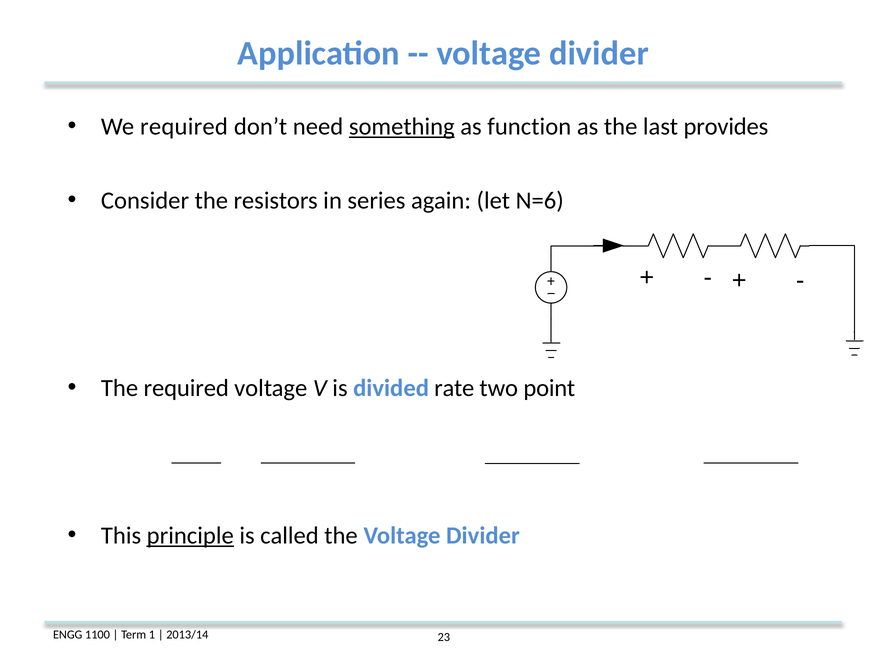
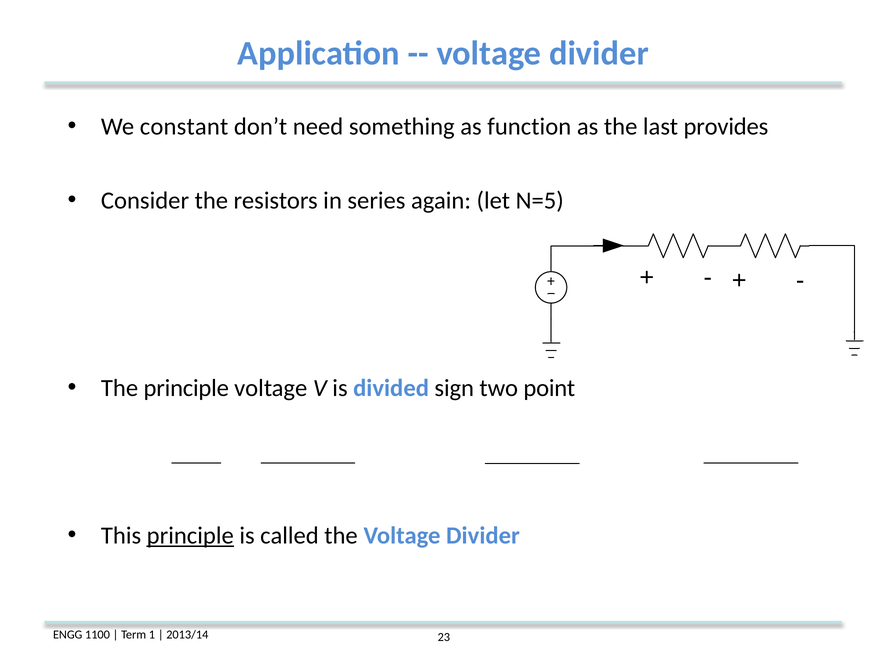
We required: required -> constant (184, 127)
something underline: present -> none (402, 127)
N=6: N=6 -> N=5 (540, 201)
The required: required -> principle (186, 388)
rate: rate -> sign (454, 388)
